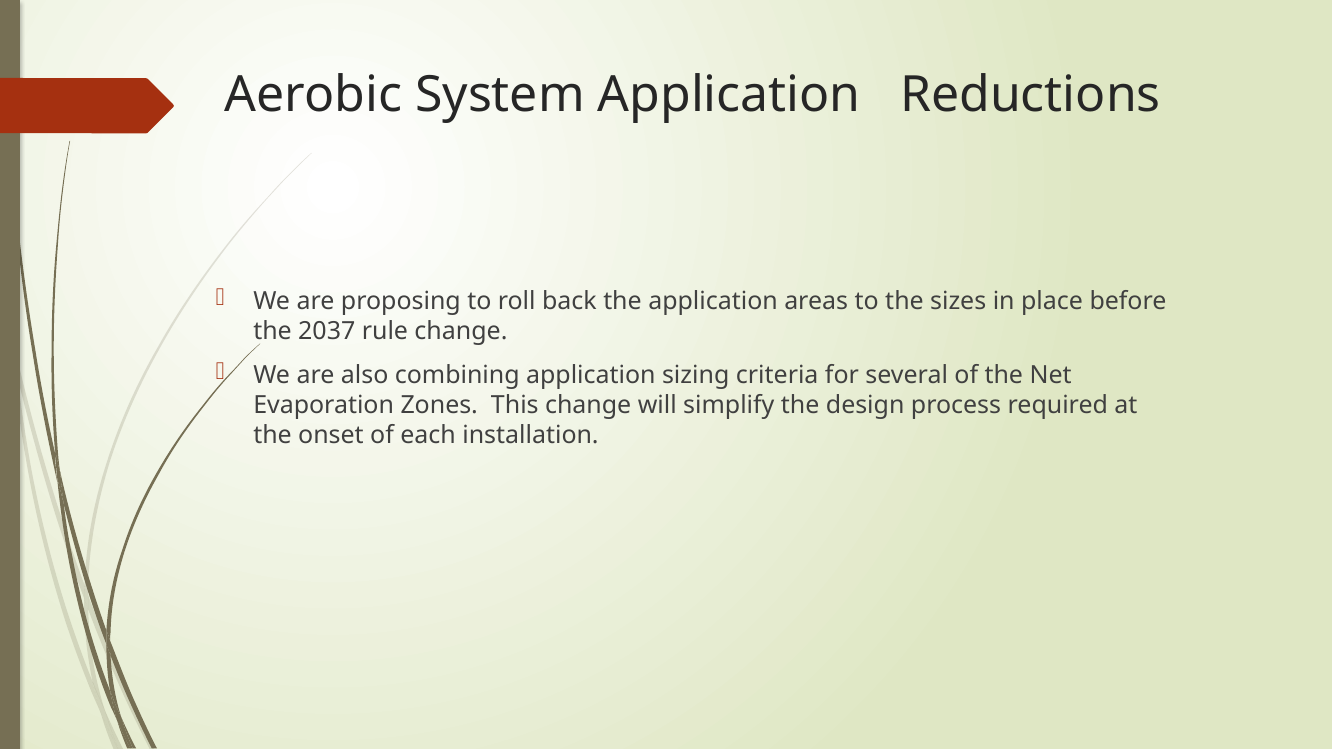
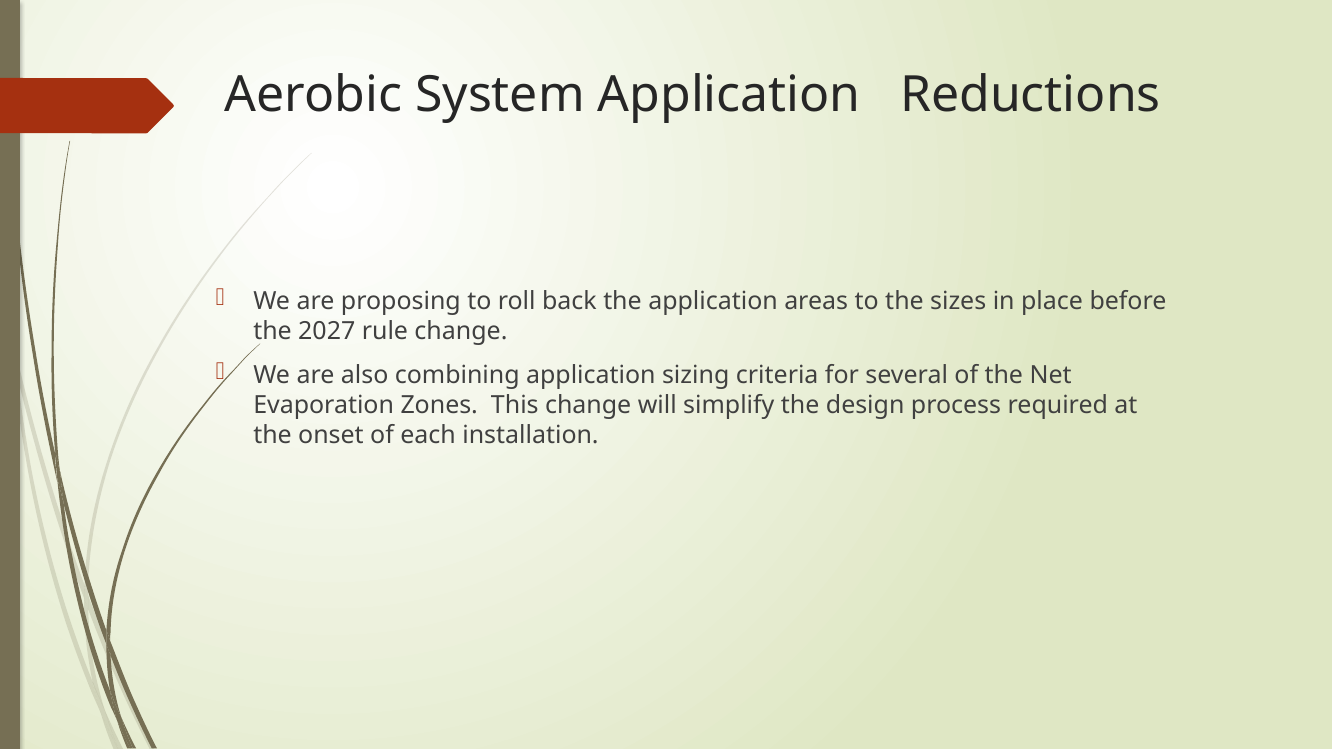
2037: 2037 -> 2027 (327, 331)
